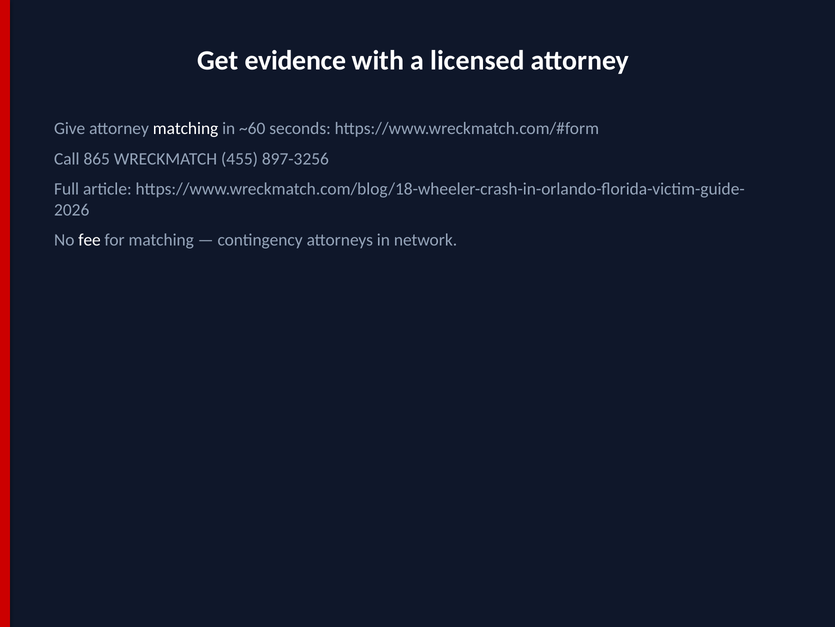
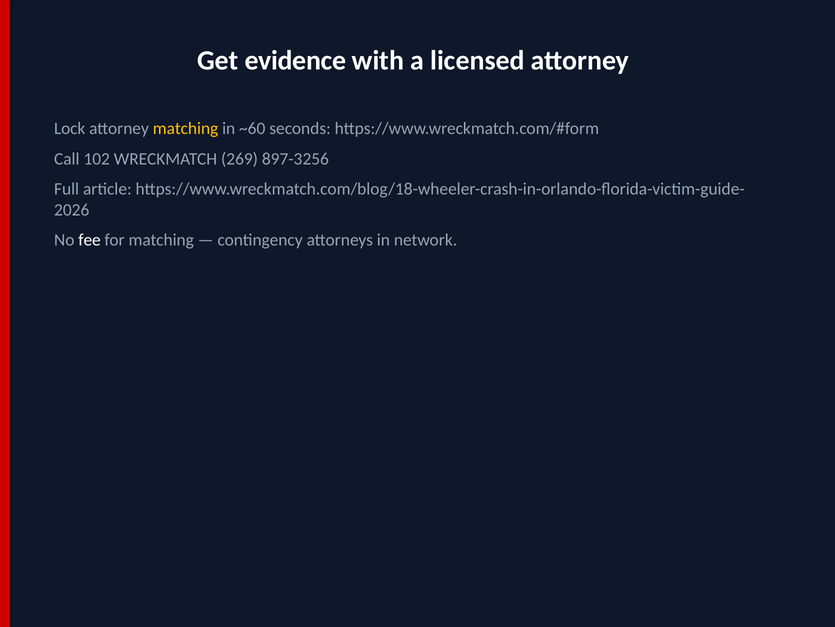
Give: Give -> Lock (70, 128)
matching colour: white -> yellow (186, 128)
865: 865 -> 102 (97, 159)
455: 455 -> 269 (240, 159)
